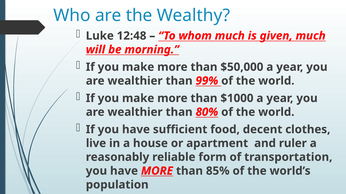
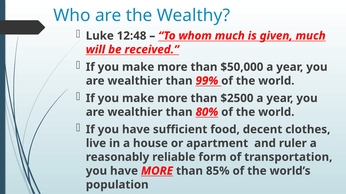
morning: morning -> received (152, 50)
$1000: $1000 -> $2500 (237, 99)
